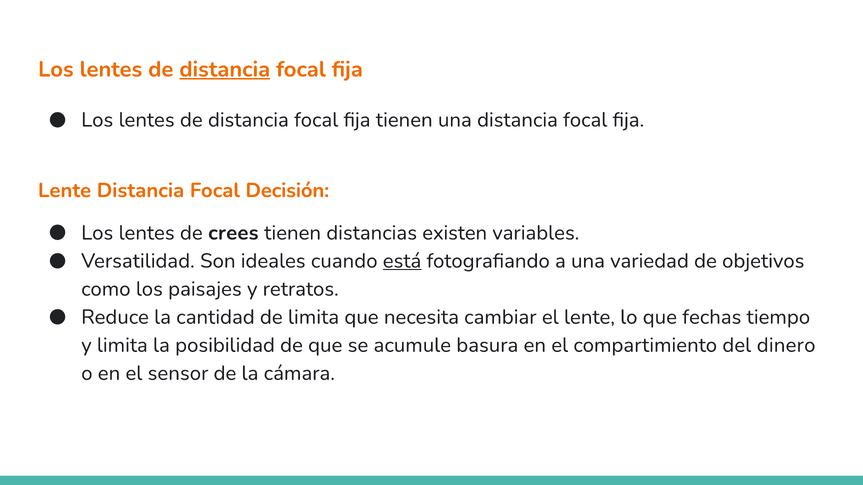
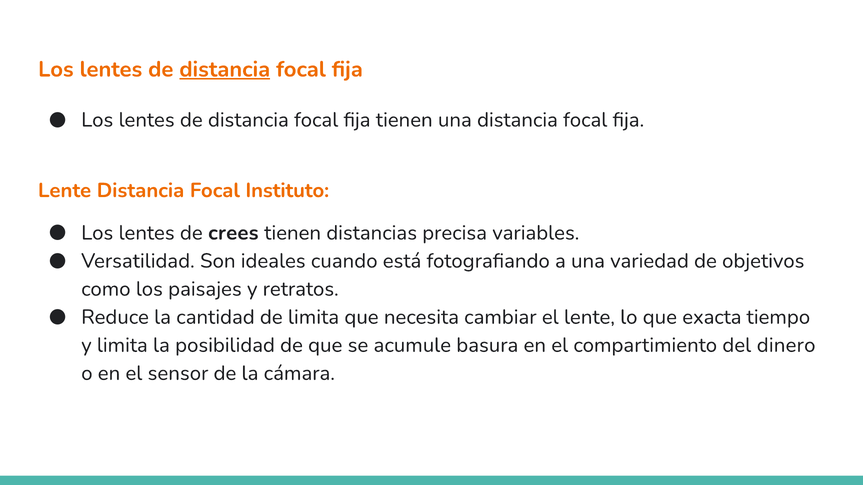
Decisión: Decisión -> Instituto (287, 191)
existen: existen -> precisa (455, 233)
está underline: present -> none (402, 261)
fechas: fechas -> exacta (712, 317)
